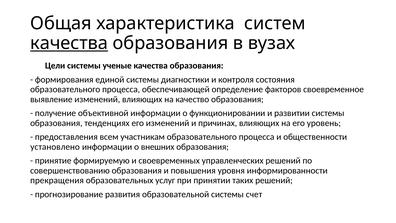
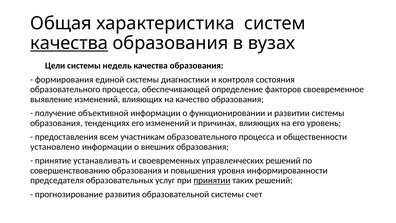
ученые: ученые -> недель (117, 66)
формируемую: формируемую -> устанавливать (101, 161)
прекращения: прекращения -> председателя (57, 180)
принятии underline: none -> present (212, 180)
